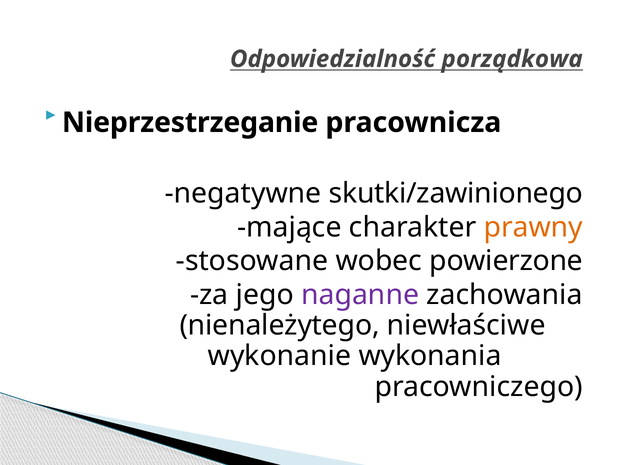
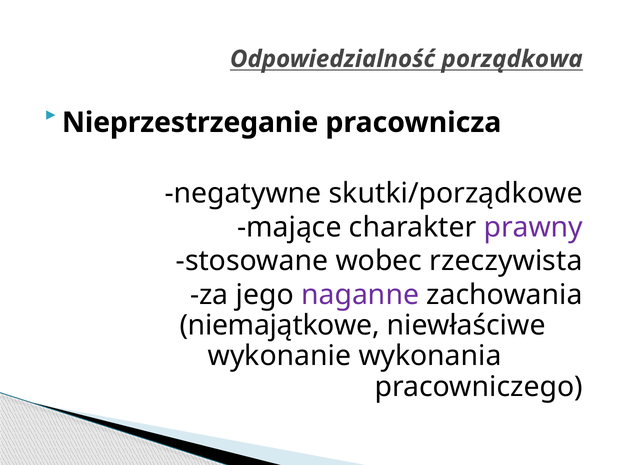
skutki/zawinionego: skutki/zawinionego -> skutki/porządkowe (456, 193)
prawny colour: orange -> purple (533, 227)
powierzone: powierzone -> rzeczywista (506, 261)
nienależytego: nienależytego -> niemajątkowe (280, 325)
